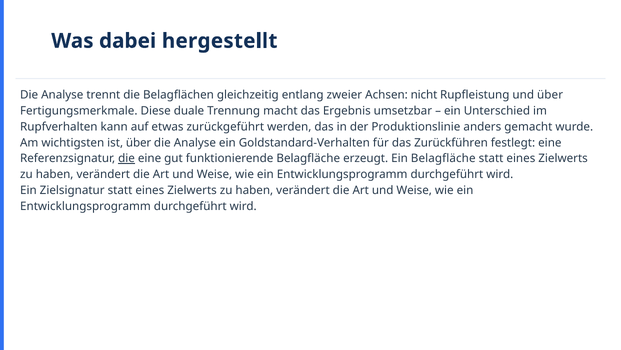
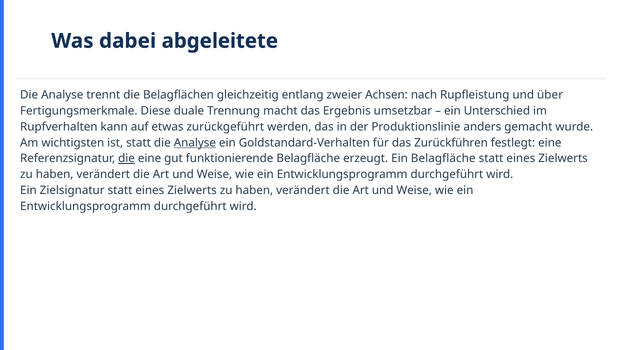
hergestellt: hergestellt -> abgeleitete (220, 41)
nicht: nicht -> nach (424, 95)
ist über: über -> statt (139, 142)
Analyse underline: none -> present (195, 142)
